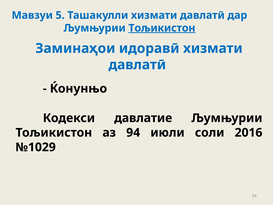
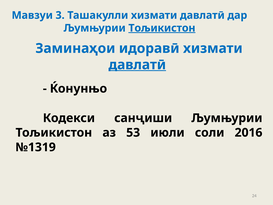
5: 5 -> 3 (60, 15)
давлатӣ underline: none -> present (137, 65)
давлатие: давлатие -> санҷиши (143, 118)
94: 94 -> 53 (133, 132)
№1029: №1029 -> №1319 (36, 147)
